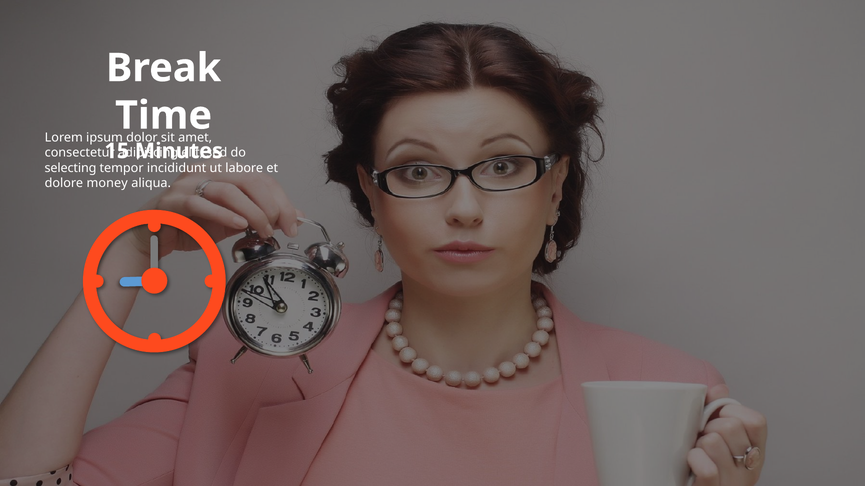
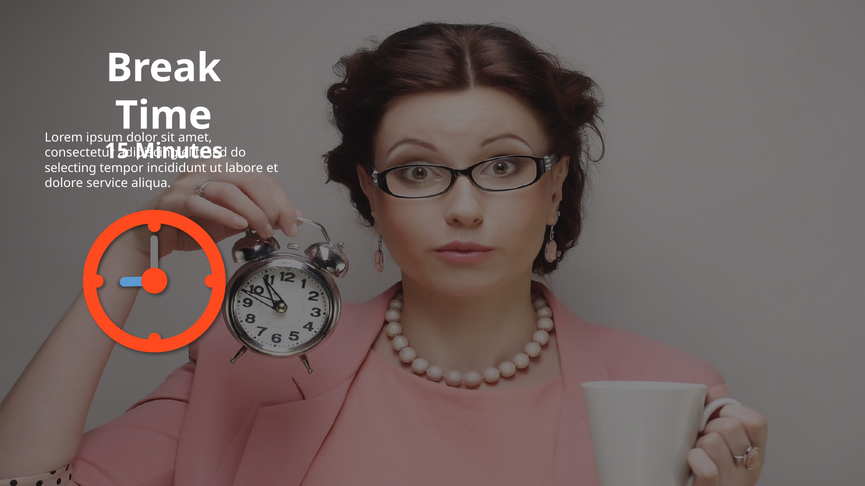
money: money -> service (107, 183)
